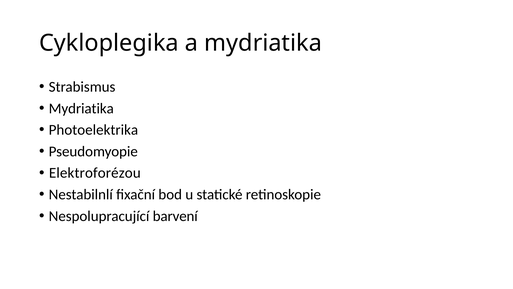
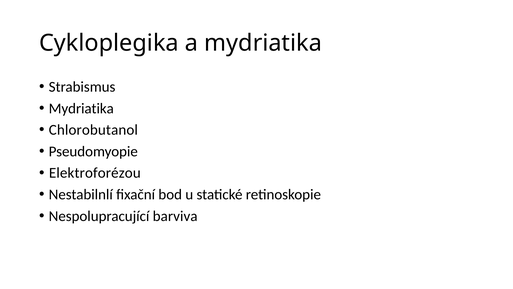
Photoelektrika: Photoelektrika -> Chlorobutanol (93, 130)
barvení: barvení -> barviva (175, 216)
